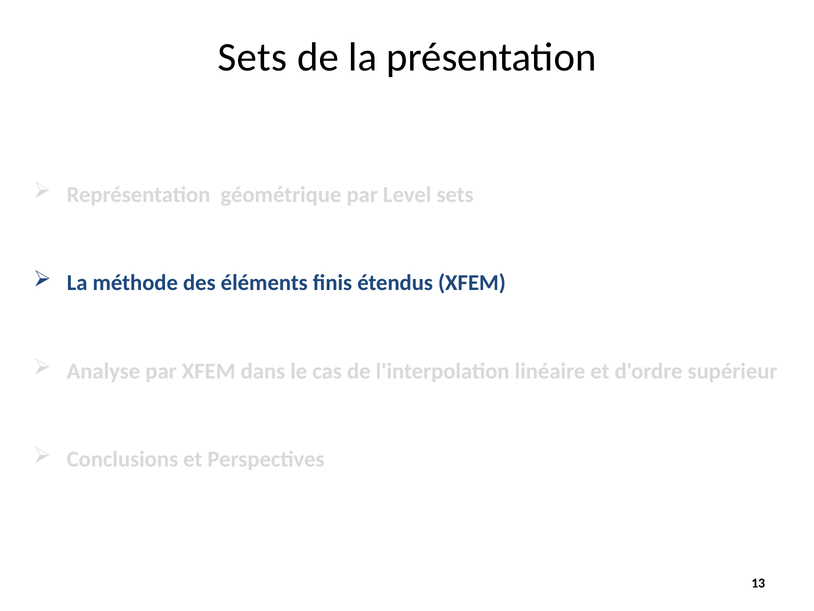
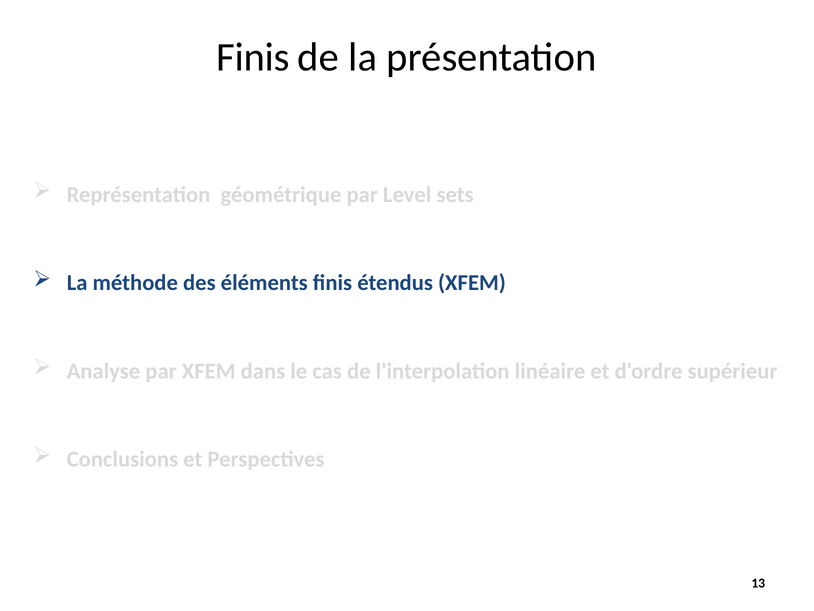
Sets: Sets -> Finis (253, 57)
